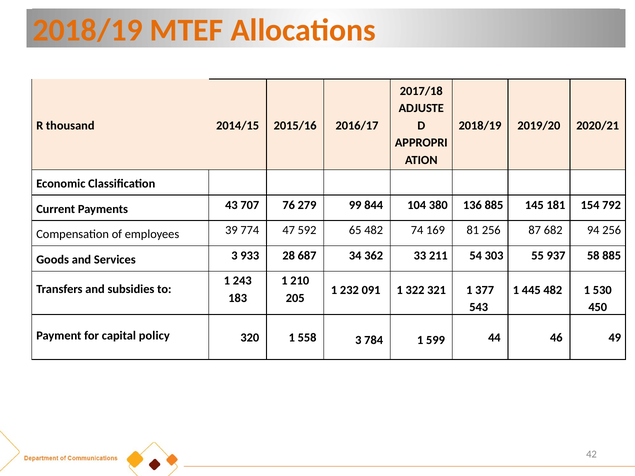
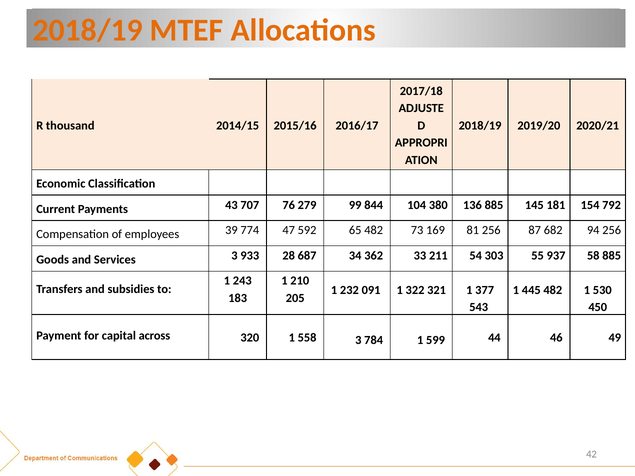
74: 74 -> 73 (417, 230)
policy: policy -> across (154, 336)
